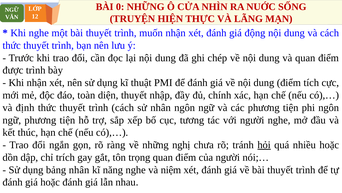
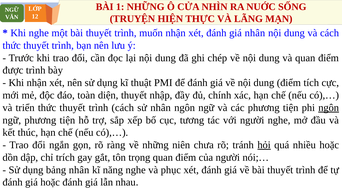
0: 0 -> 1 (120, 7)
giá động: động -> nhân (255, 33)
định: định -> triển (25, 107)
ngôn underline: none -> present (329, 107)
nghị: nghị -> niên (181, 145)
niệm: niệm -> phục (171, 169)
